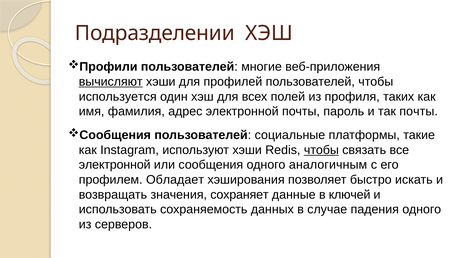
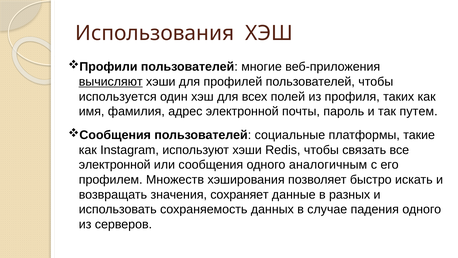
Подразделении: Подразделении -> Использования (155, 33)
так почты: почты -> путем (419, 111)
чтобы underline: present -> none (321, 150)
Обладает: Обладает -> Множеств (175, 179)
ключей: ключей -> разных (350, 194)
